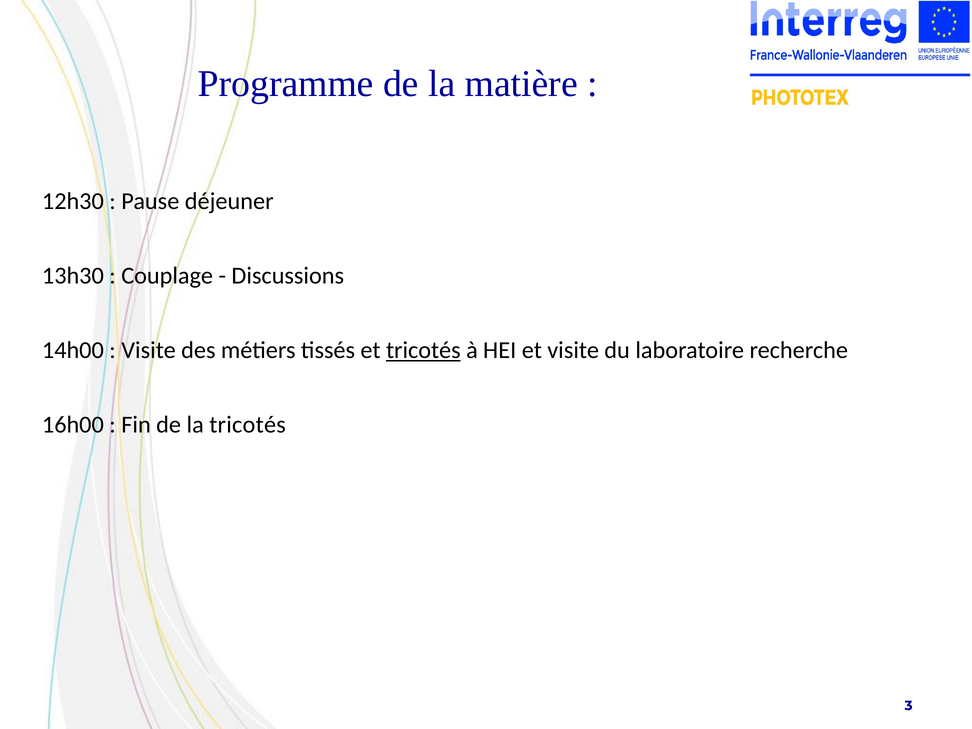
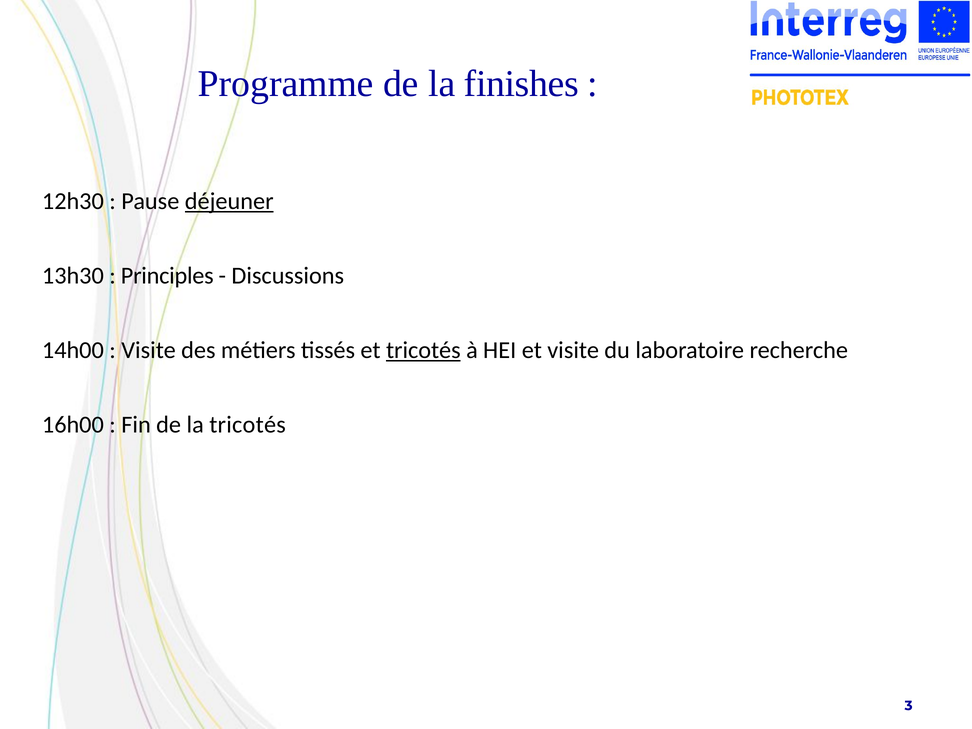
matière: matière -> finishes (521, 84)
déjeuner underline: none -> present (229, 201)
Couplage: Couplage -> Principles (167, 276)
